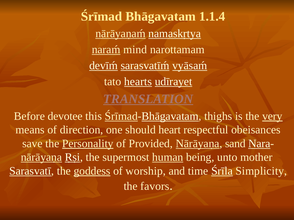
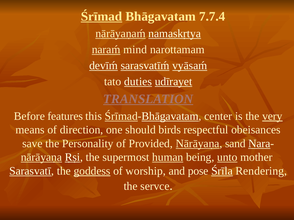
Śrīmad underline: none -> present (102, 16)
1.1.4: 1.1.4 -> 7.7.4 (212, 16)
hearts: hearts -> duties (138, 82)
devotee: devotee -> features (65, 116)
thighs: thighs -> center (218, 116)
heart: heart -> birds (170, 130)
Personality underline: present -> none (88, 144)
unto underline: none -> present (227, 158)
time: time -> pose (198, 171)
Simplicity: Simplicity -> Rendering (261, 171)
favors: favors -> servce (155, 187)
